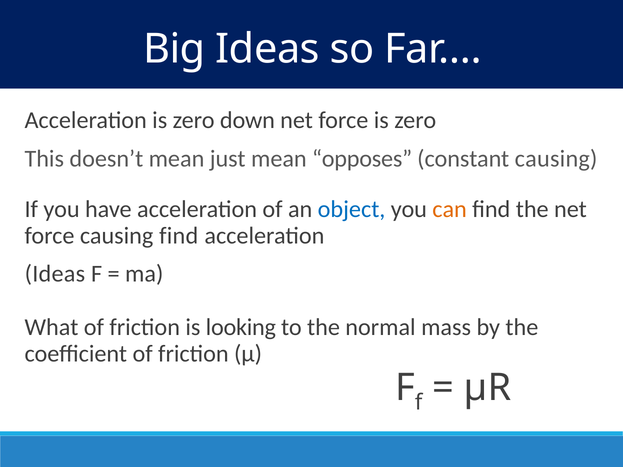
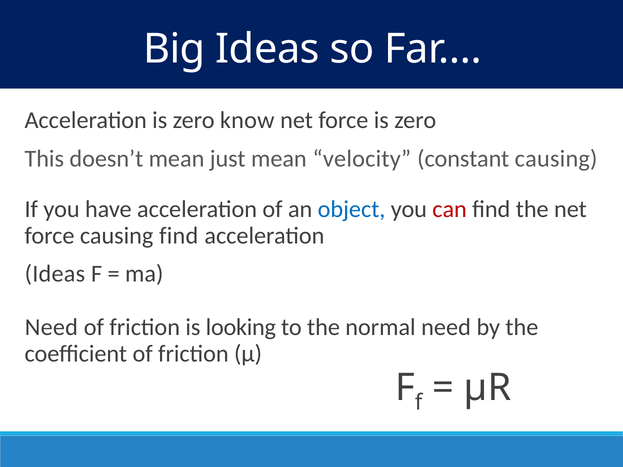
down: down -> know (247, 120)
opposes: opposes -> velocity (362, 159)
can colour: orange -> red (450, 210)
What: What -> Need (51, 328)
normal mass: mass -> need (446, 328)
